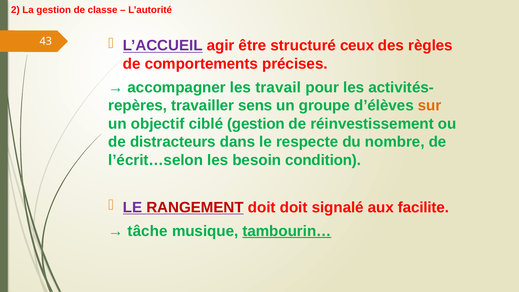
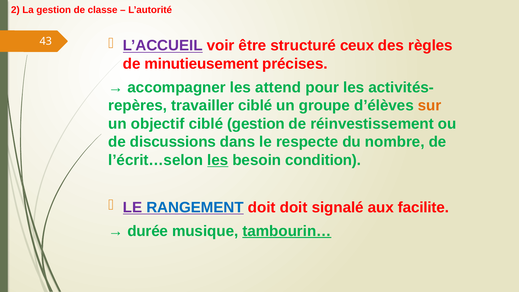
agir: agir -> voir (221, 46)
comportements: comportements -> minutieusement (201, 64)
travail: travail -> attend (278, 87)
travailler sens: sens -> ciblé (255, 106)
distracteurs: distracteurs -> discussions (173, 142)
les underline: none -> present (218, 160)
RANGEMENT colour: red -> blue (195, 207)
tâche: tâche -> durée (148, 231)
